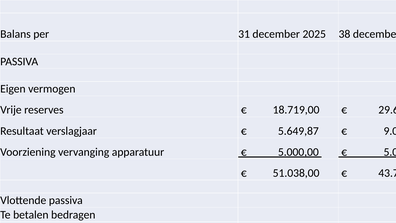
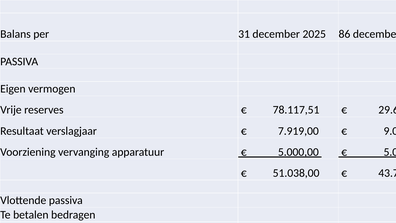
38: 38 -> 86 (344, 34)
18.719,00: 18.719,00 -> 78.117,51 (296, 110)
5.649,87: 5.649,87 -> 7.919,00 (298, 131)
